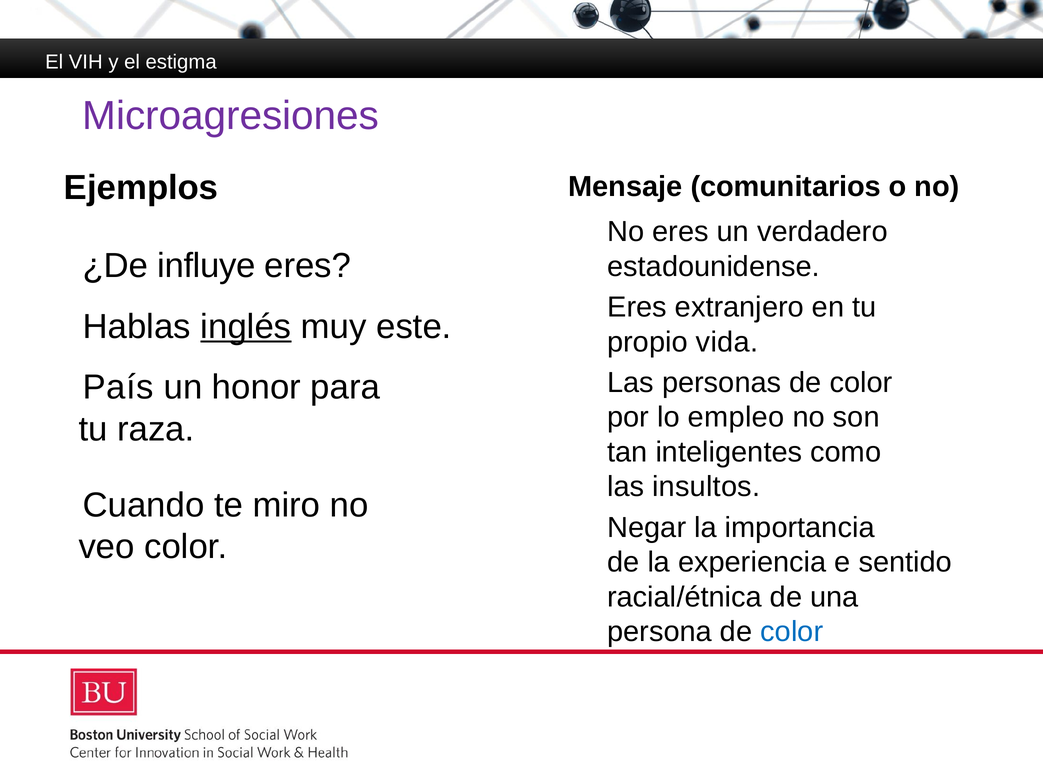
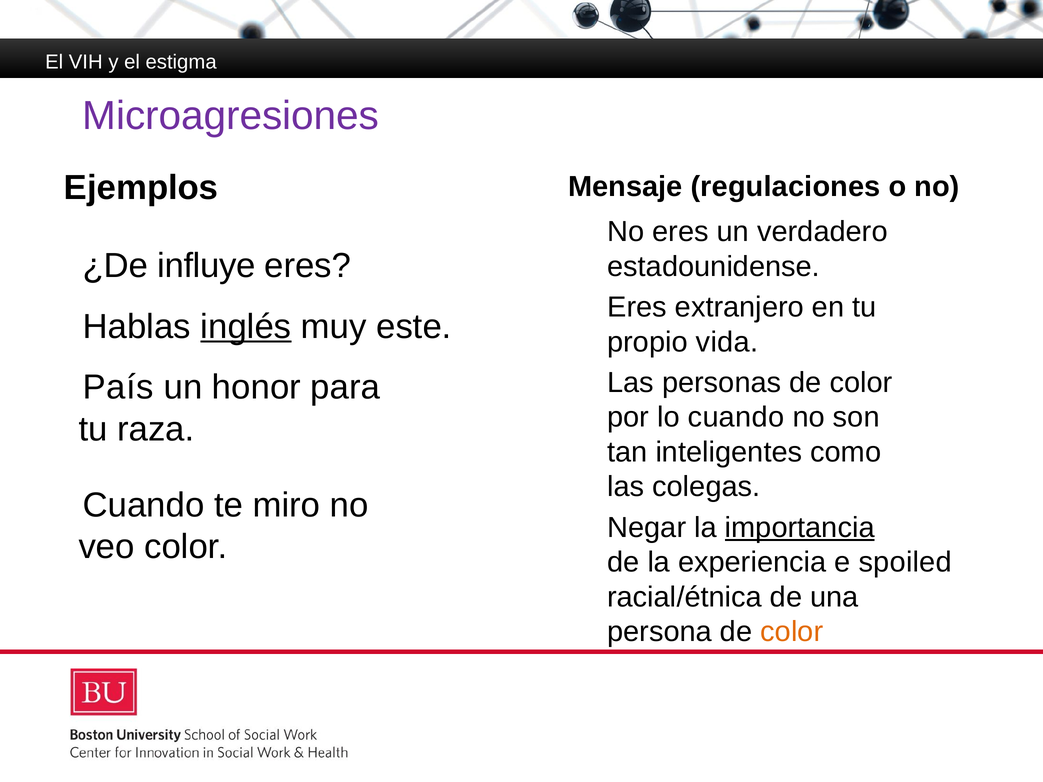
comunitarios: comunitarios -> regulaciones (786, 187)
lo empleo: empleo -> cuando (736, 417)
insultos: insultos -> colegas (706, 487)
importancia underline: none -> present (800, 528)
sentido: sentido -> spoiled (905, 562)
color colour: blue -> orange (792, 632)
